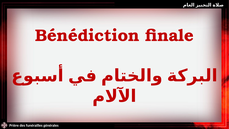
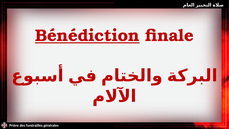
Bénédiction underline: none -> present (87, 36)
